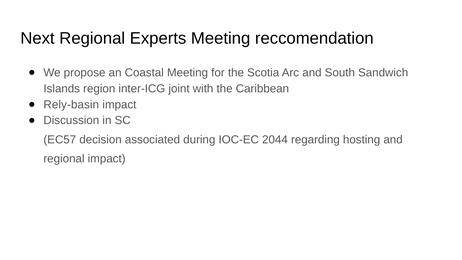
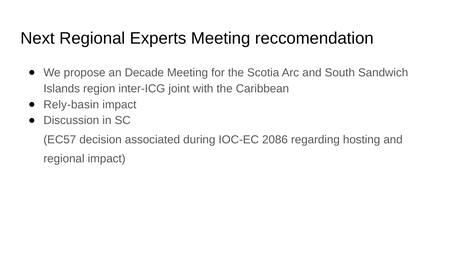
Coastal: Coastal -> Decade (144, 73)
2044: 2044 -> 2086 (275, 140)
